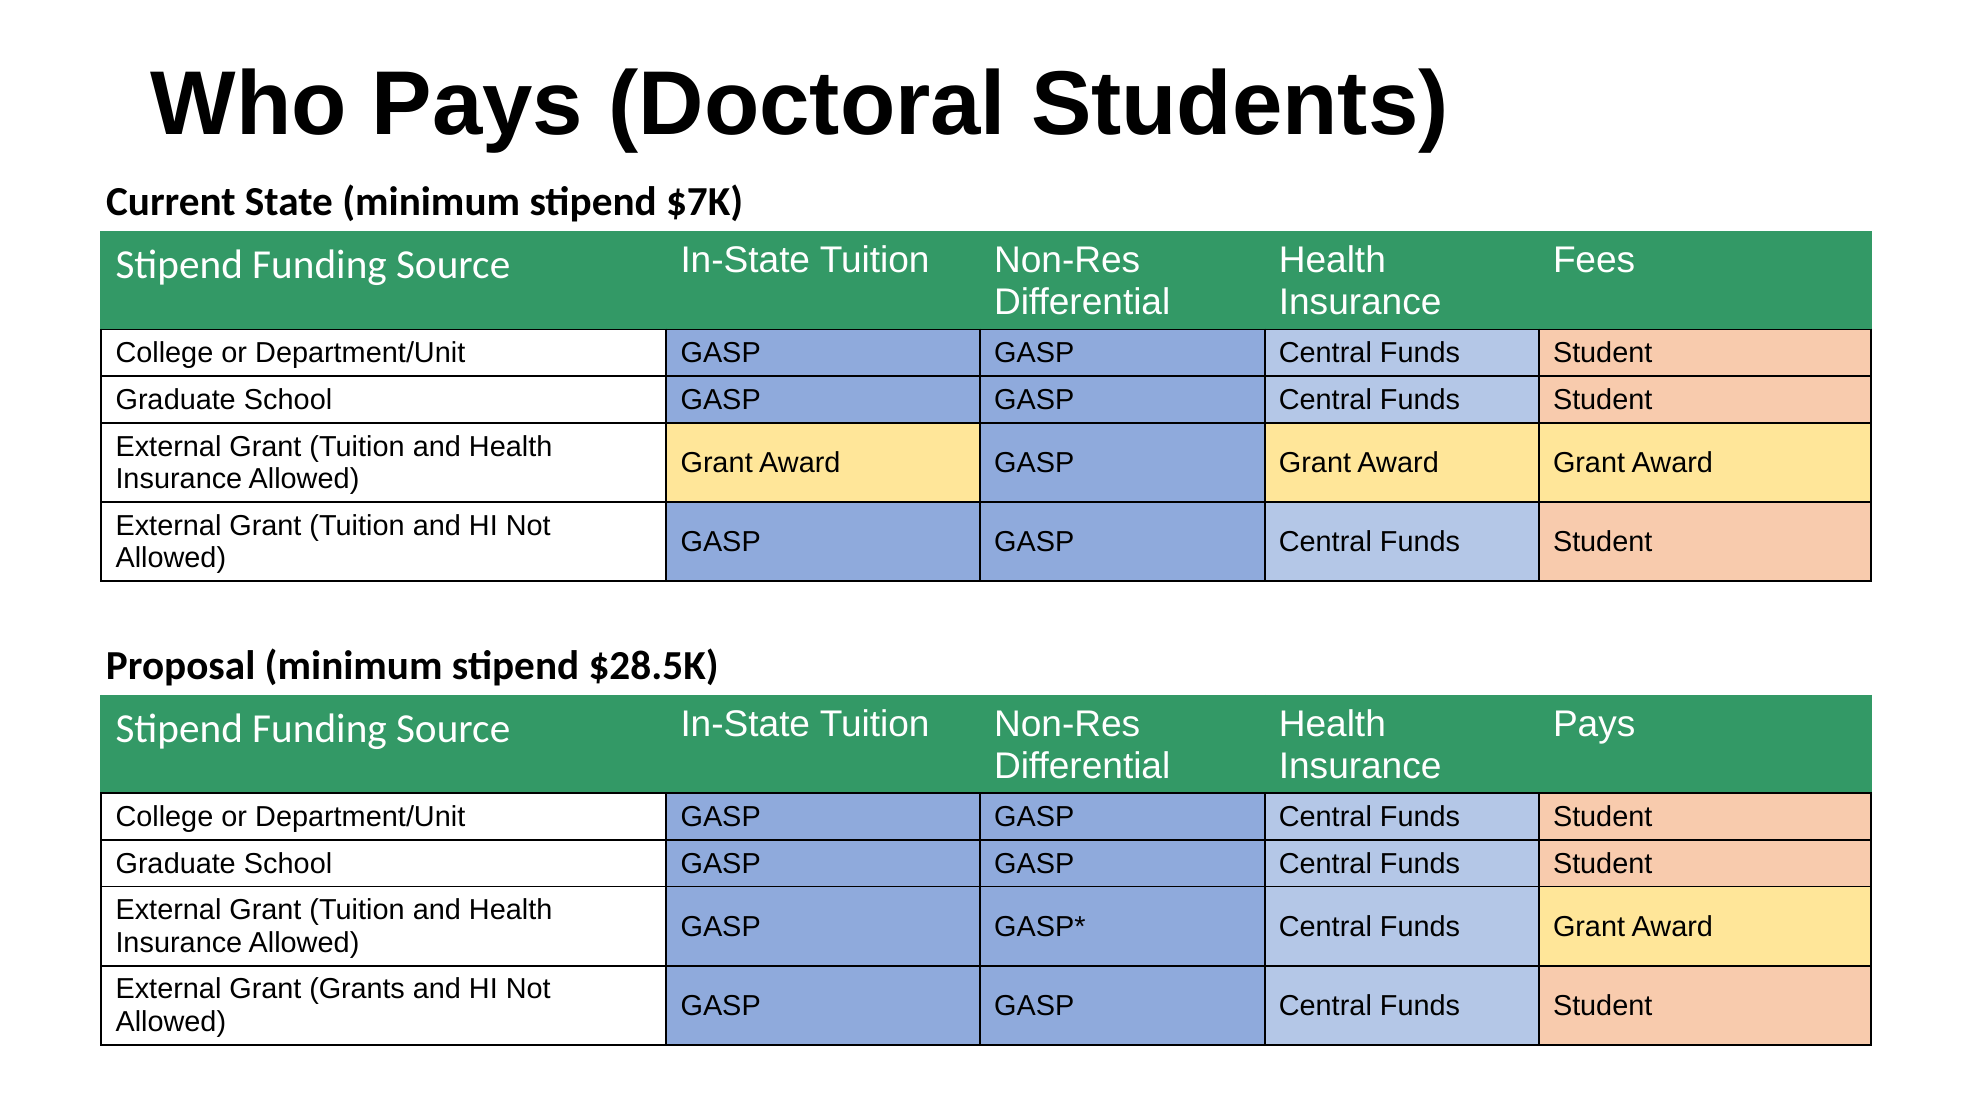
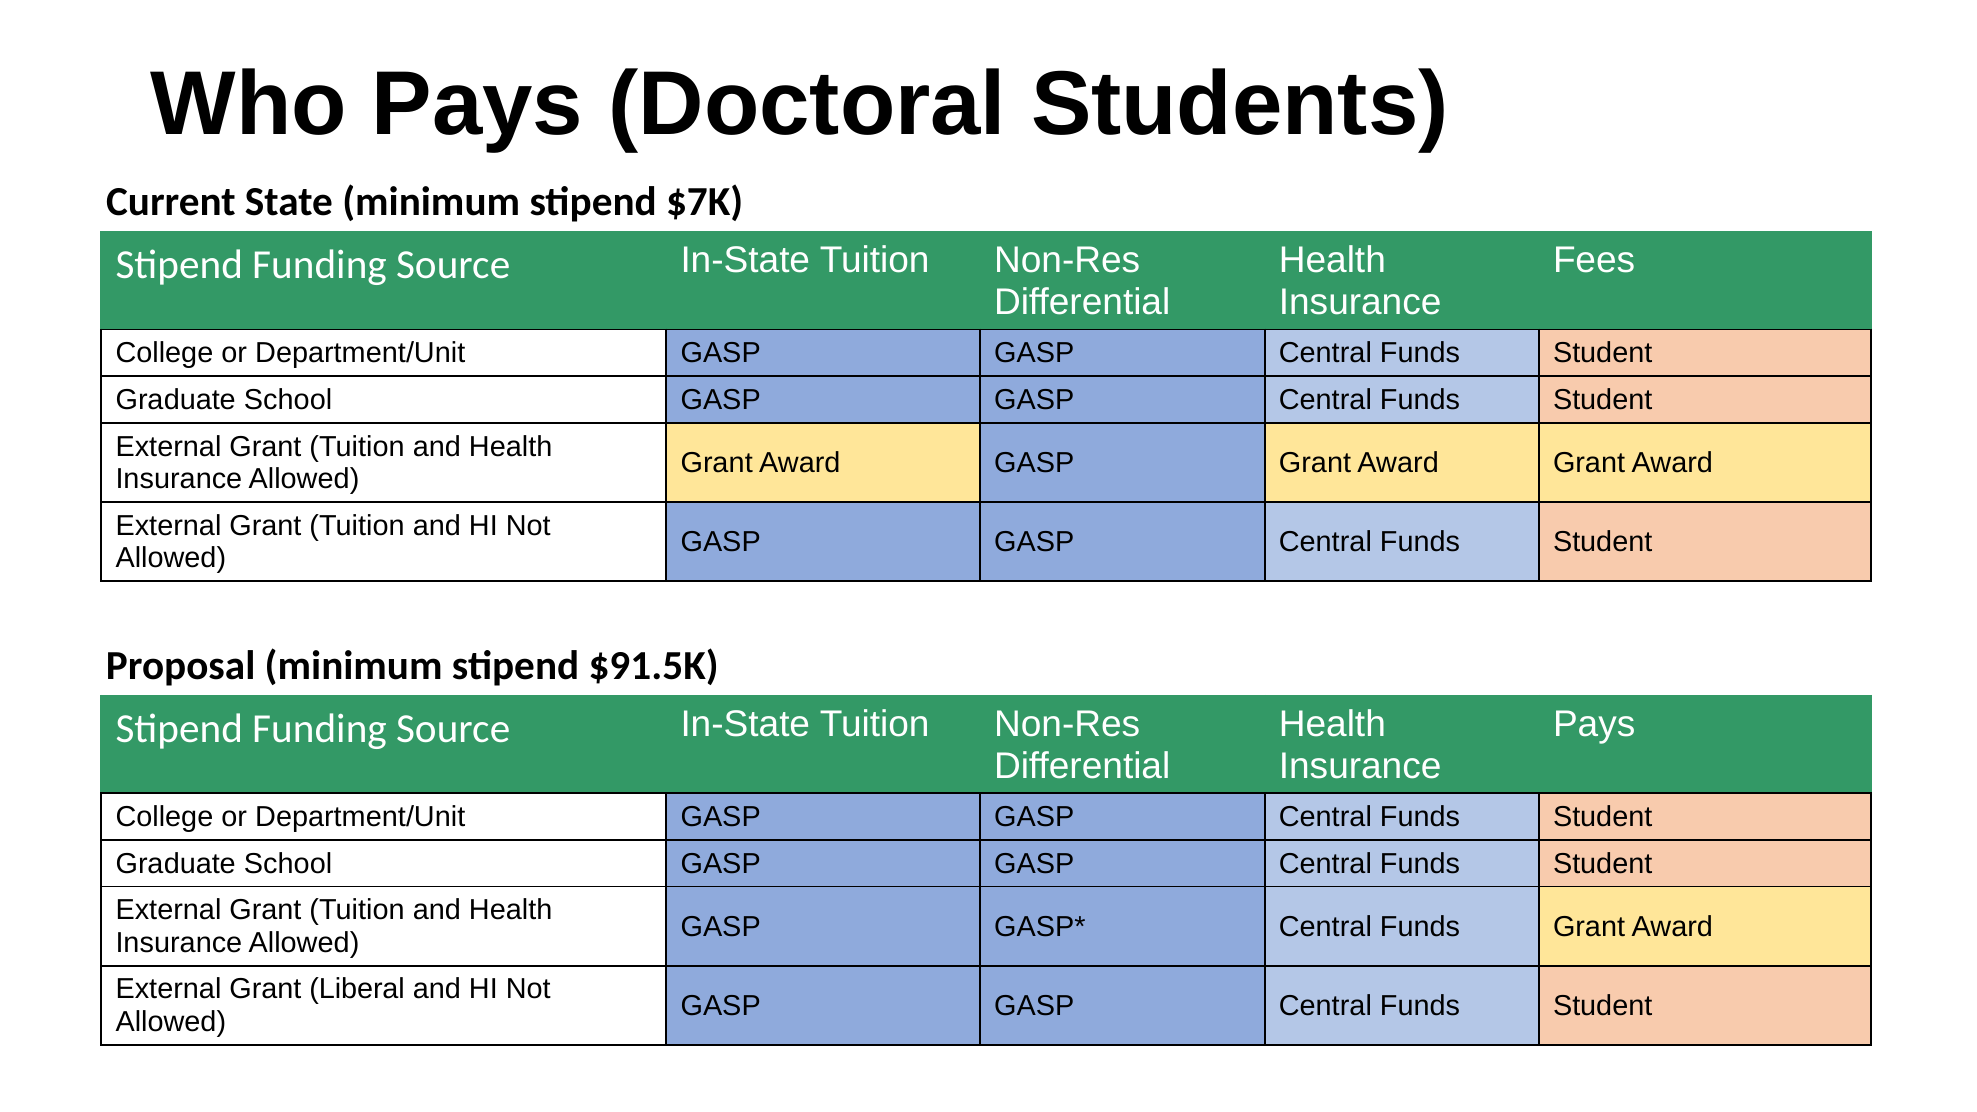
$28.5K: $28.5K -> $91.5K (654, 666)
Grants: Grants -> Liberal (357, 990)
